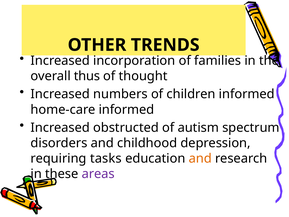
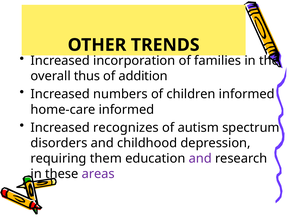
thought: thought -> addition (143, 76)
obstructed: obstructed -> recognizes (126, 127)
tasks: tasks -> them (106, 158)
and colour: orange -> purple (200, 158)
